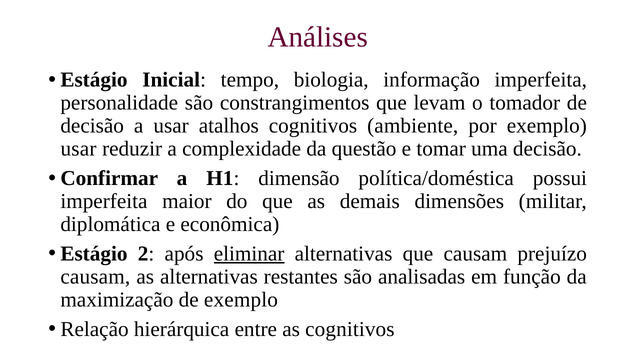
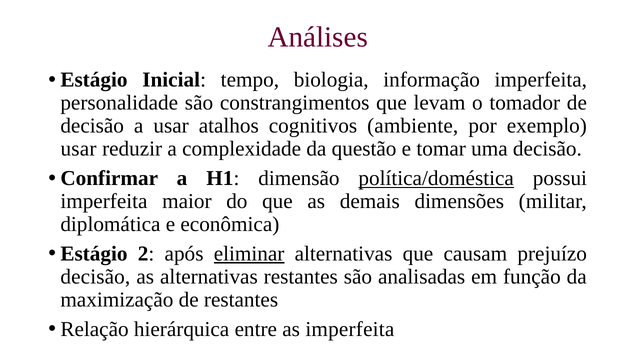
política/doméstica underline: none -> present (436, 178)
causam: causam -> decisão (95, 276)
de exemplo: exemplo -> restantes (241, 299)
as cognitivos: cognitivos -> imperfeita (350, 329)
